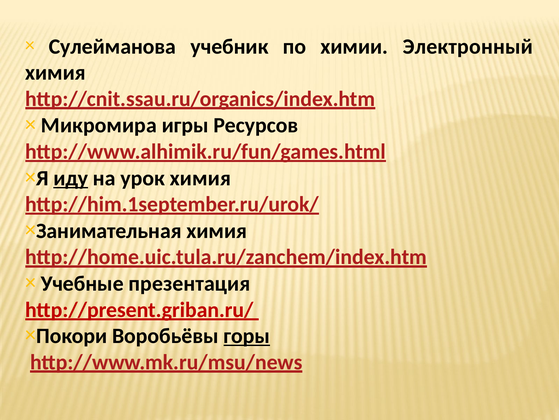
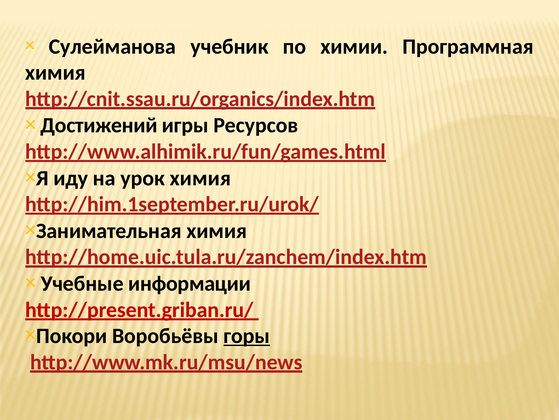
Электронный: Электронный -> Программная (468, 46)
Микромира: Микромира -> Достижений (99, 125)
иду underline: present -> none (71, 178)
презентация: презентация -> информации (190, 283)
